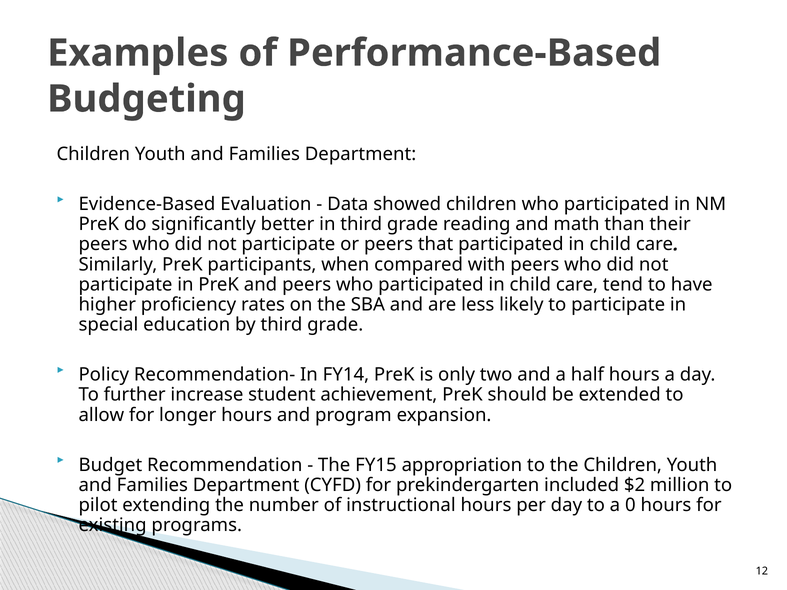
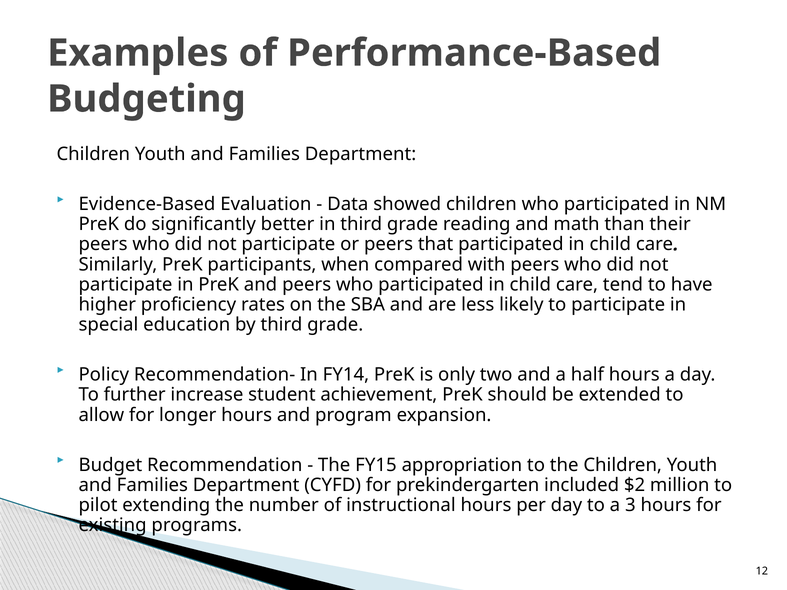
0: 0 -> 3 (630, 505)
